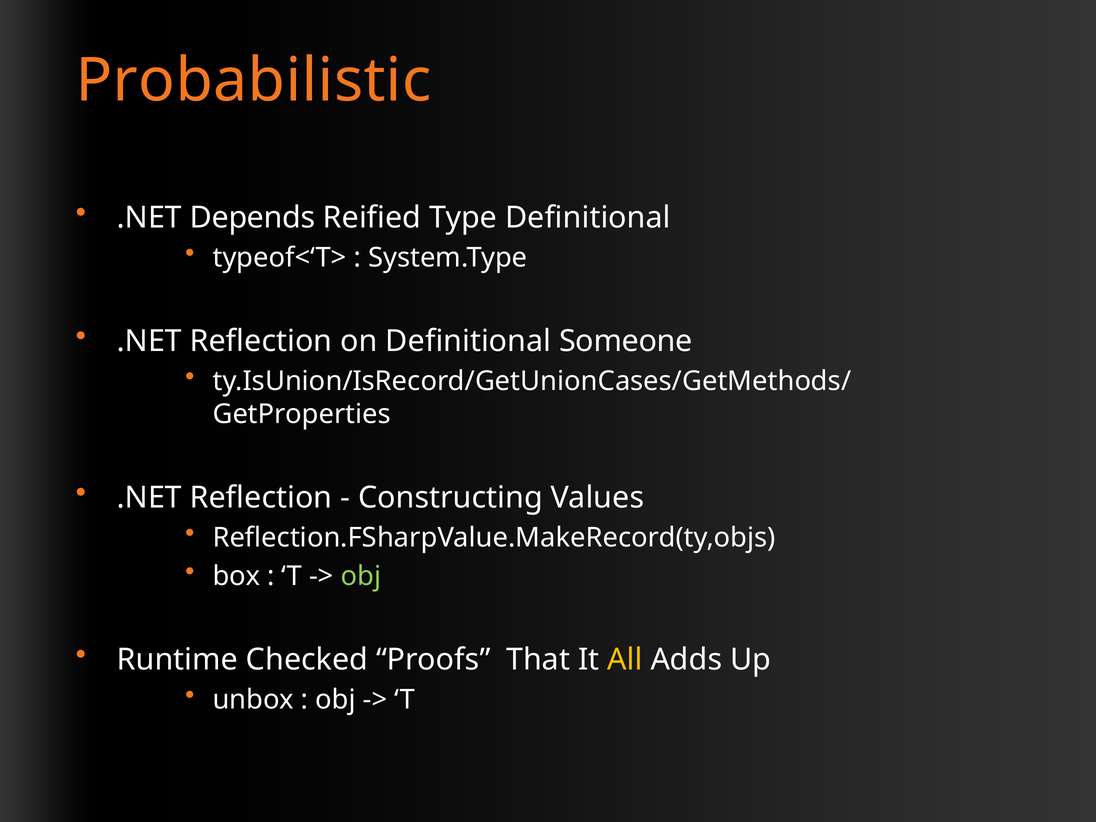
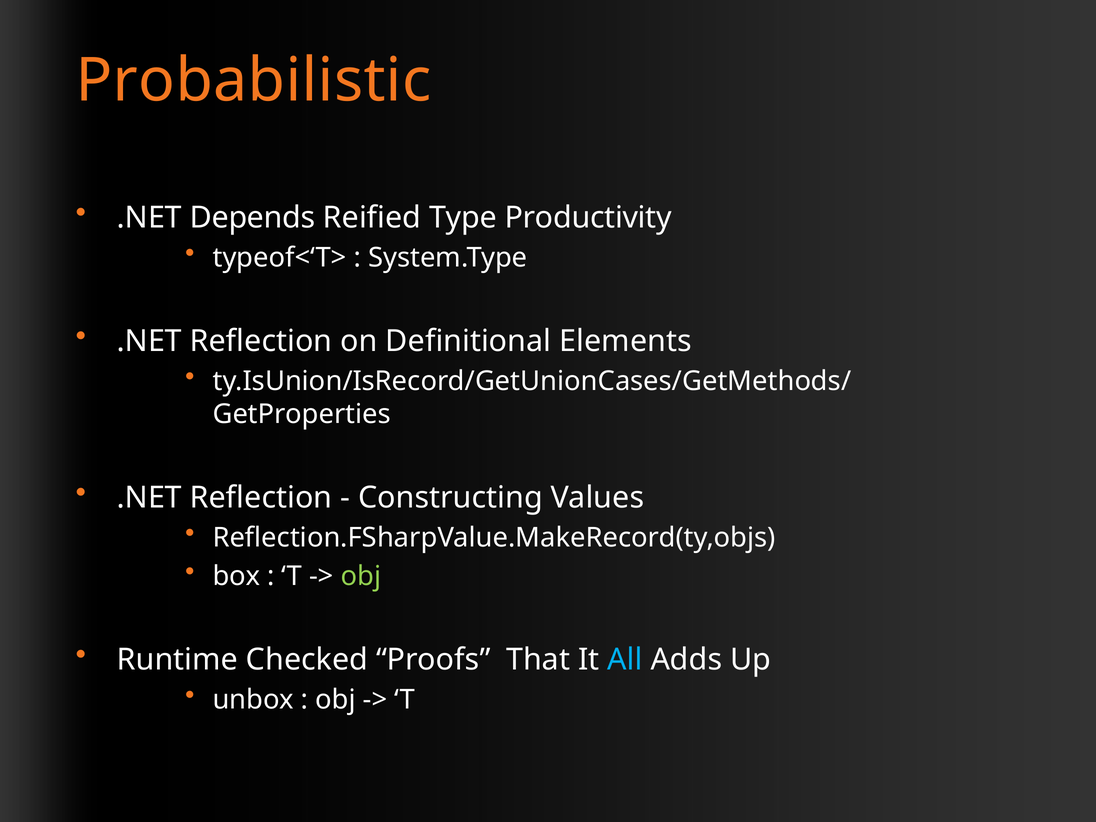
Type Definitional: Definitional -> Productivity (588, 218)
Someone: Someone -> Elements (626, 341)
All colour: yellow -> light blue (625, 660)
